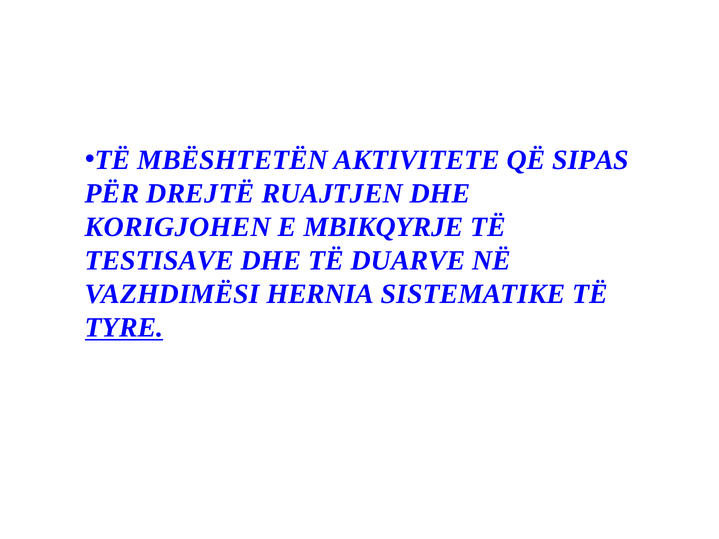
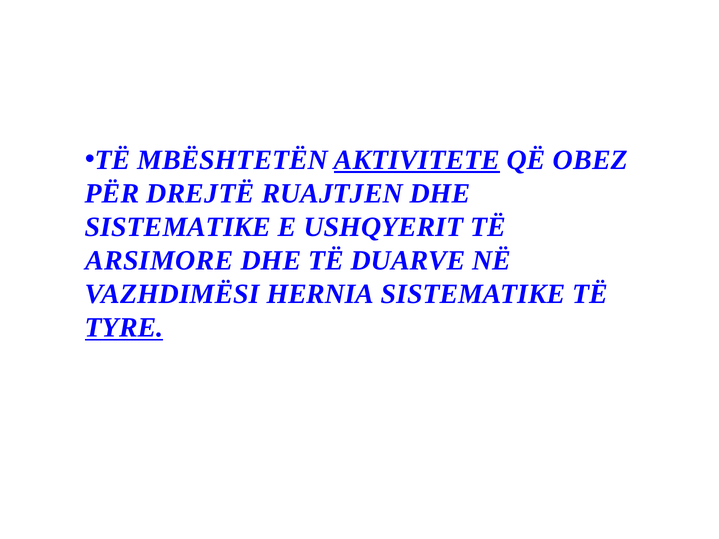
AKTIVITETE underline: none -> present (417, 160)
SIPAS: SIPAS -> OBEZ (590, 160)
KORIGJOHEN: KORIGJOHEN -> SISTEMATIKE (178, 227)
MBIKQYRJE: MBIKQYRJE -> USHQYERIT (383, 227)
TESTISAVE: TESTISAVE -> ARSIMORE (159, 261)
